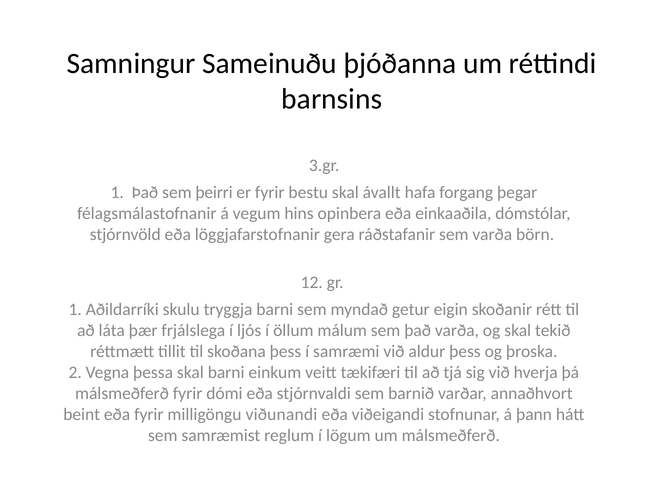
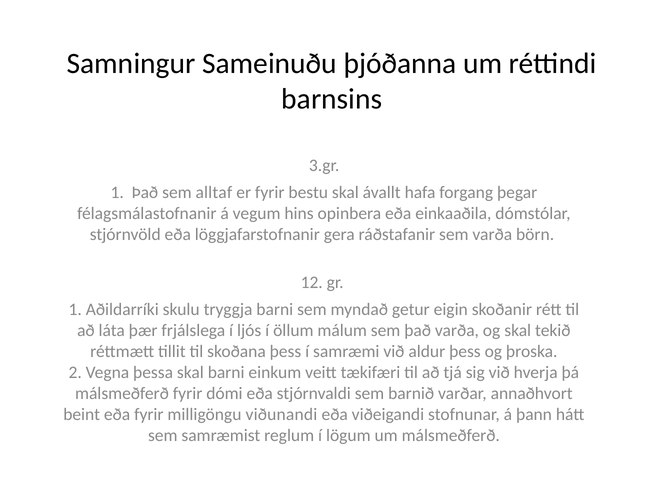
þeirri: þeirri -> alltaf (214, 192)
